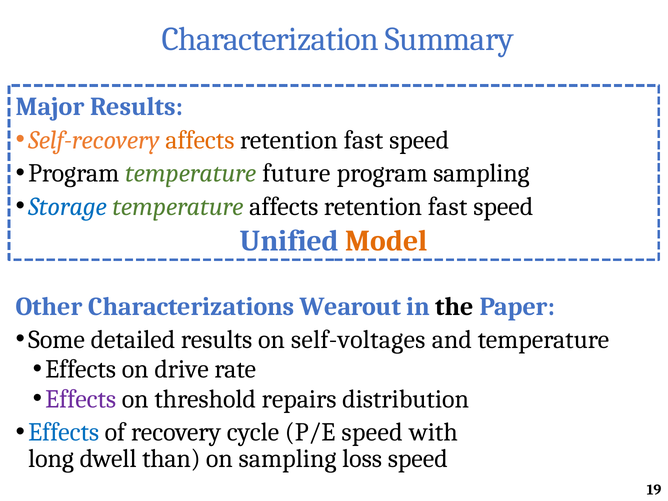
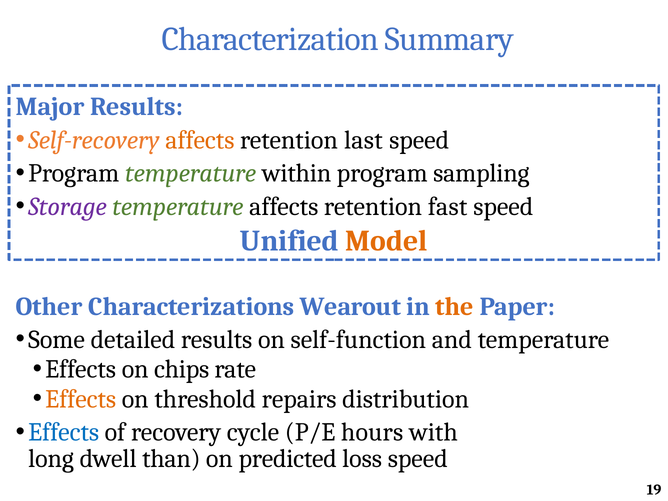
fast: fast -> last (363, 140)
future: future -> within (297, 173)
Storage colour: blue -> purple (67, 207)
the colour: black -> orange (455, 306)
self-voltages: self-voltages -> self-function (358, 340)
drive: drive -> chips (182, 369)
Effects colour: purple -> orange (81, 399)
P/E speed: speed -> hours (372, 432)
on sampling: sampling -> predicted (288, 459)
